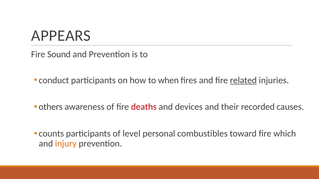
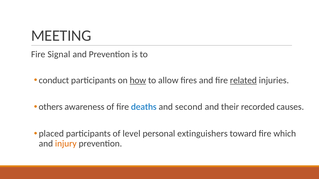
APPEARS: APPEARS -> MEETING (61, 36)
Sound: Sound -> Signal (59, 54)
how underline: none -> present (138, 80)
when: when -> allow (168, 80)
deaths colour: red -> blue (144, 107)
devices: devices -> second (189, 107)
counts: counts -> placed (51, 134)
combustibles: combustibles -> extinguishers (202, 134)
